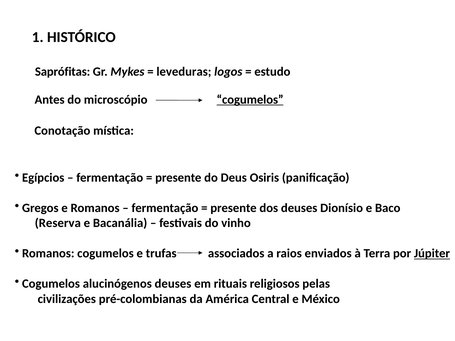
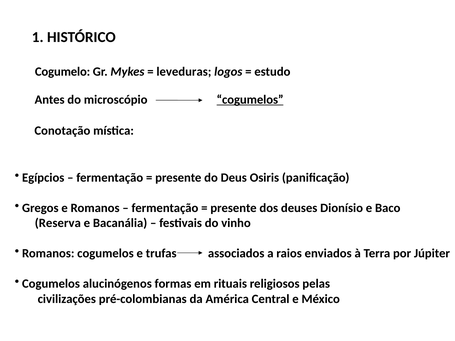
Saprófitas: Saprófitas -> Cogumelo (63, 72)
Júpiter underline: present -> none (432, 254)
alucinógenos deuses: deuses -> formas (173, 284)
